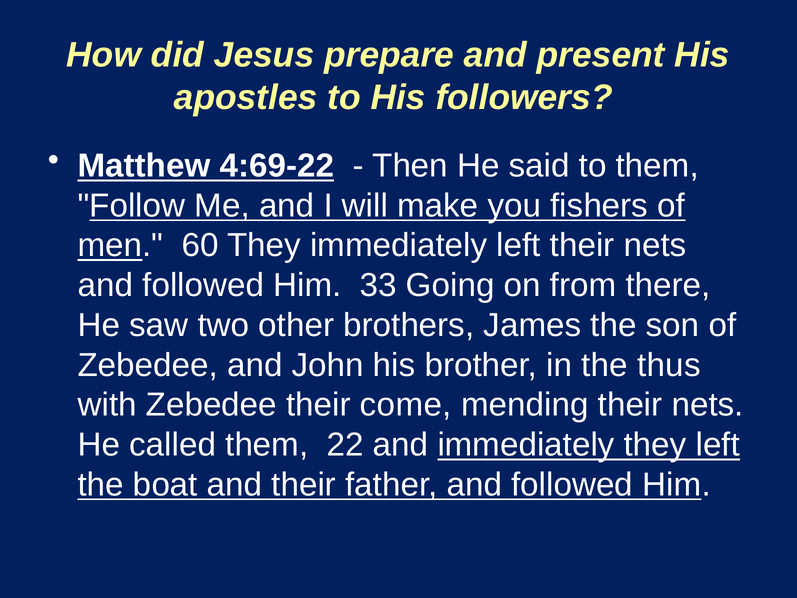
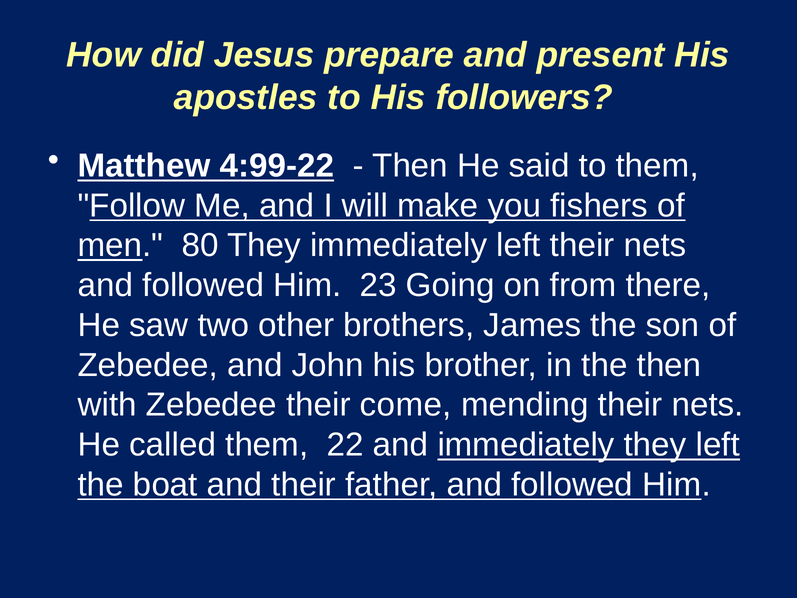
4:69-22: 4:69-22 -> 4:99-22 (277, 166)
60: 60 -> 80 (200, 245)
33: 33 -> 23 (378, 285)
the thus: thus -> then (669, 365)
